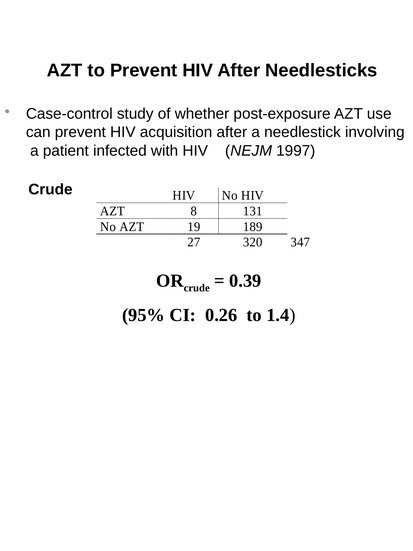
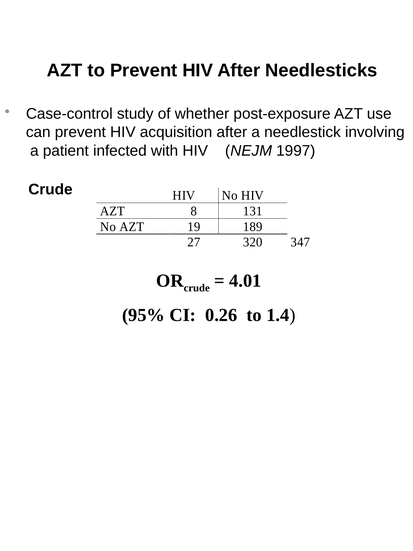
0.39: 0.39 -> 4.01 (245, 281)
